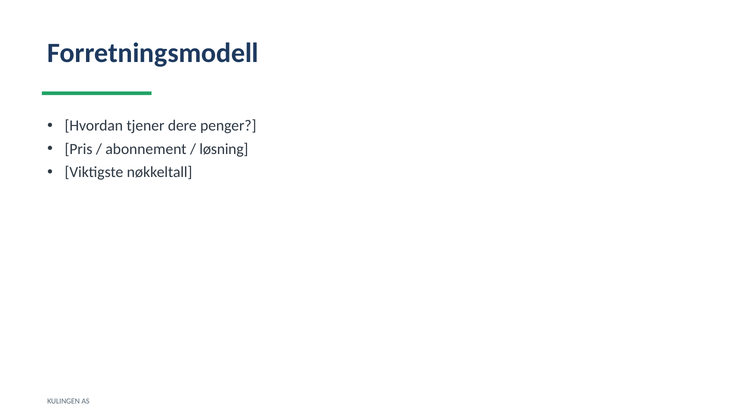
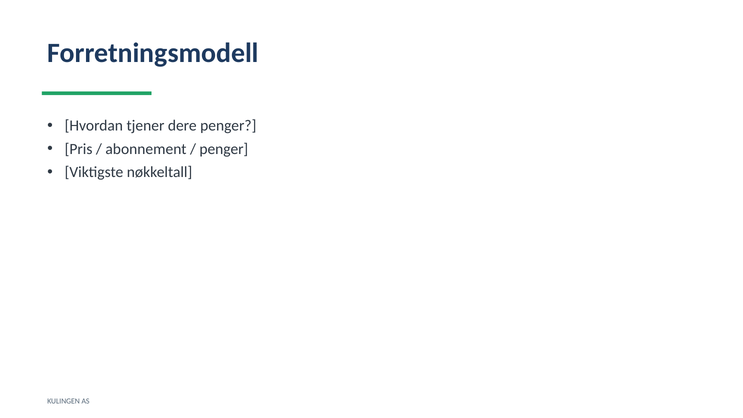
løsning: løsning -> penger (224, 149)
